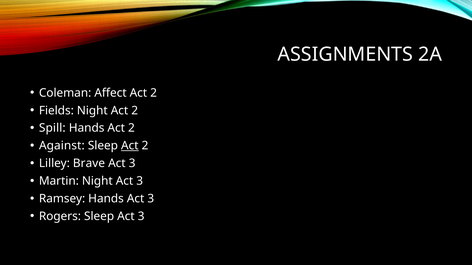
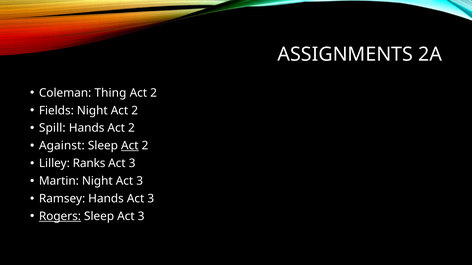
Affect: Affect -> Thing (110, 93)
Brave: Brave -> Ranks (89, 164)
Rogers underline: none -> present (60, 217)
